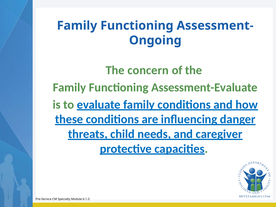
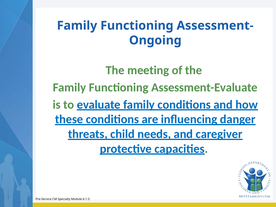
concern: concern -> meeting (148, 70)
